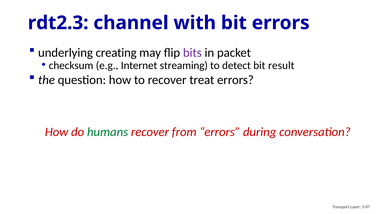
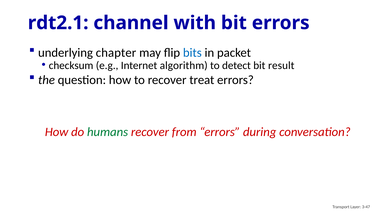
rdt2.3: rdt2.3 -> rdt2.1 (58, 23)
creating: creating -> chapter (116, 53)
bits colour: purple -> blue (192, 53)
streaming: streaming -> algorithm (184, 65)
